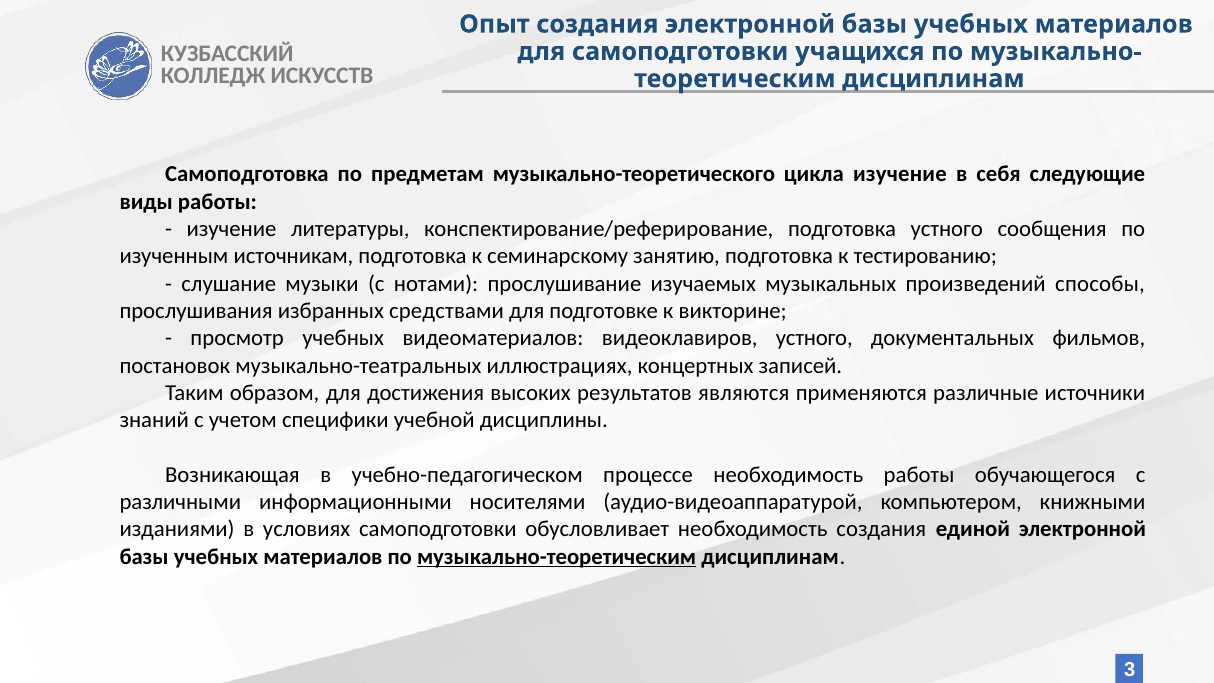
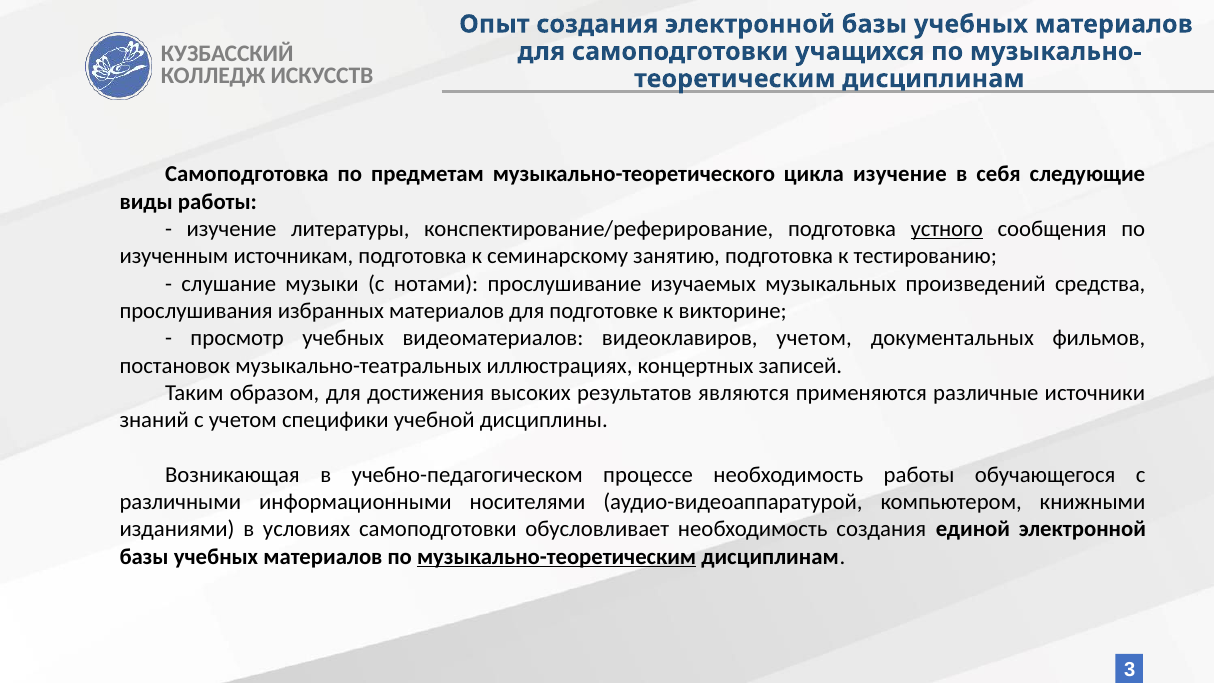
устного underline: none -> present (947, 229)
способы: способы -> средства (1100, 283)
избранных средствами: средствами -> материалов (447, 311)
видеоклавиров устного: устного -> учетом (814, 338)
